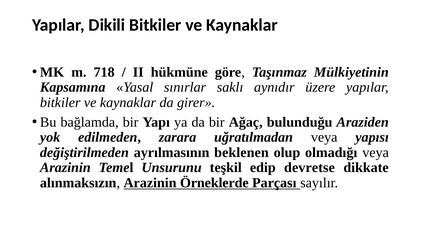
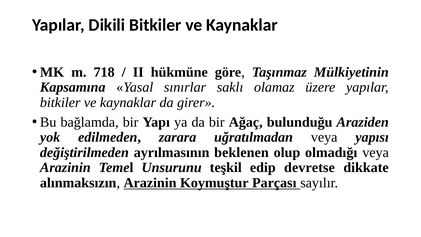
aynıdır: aynıdır -> olamaz (274, 87)
Örneklerde: Örneklerde -> Koymuştur (214, 183)
